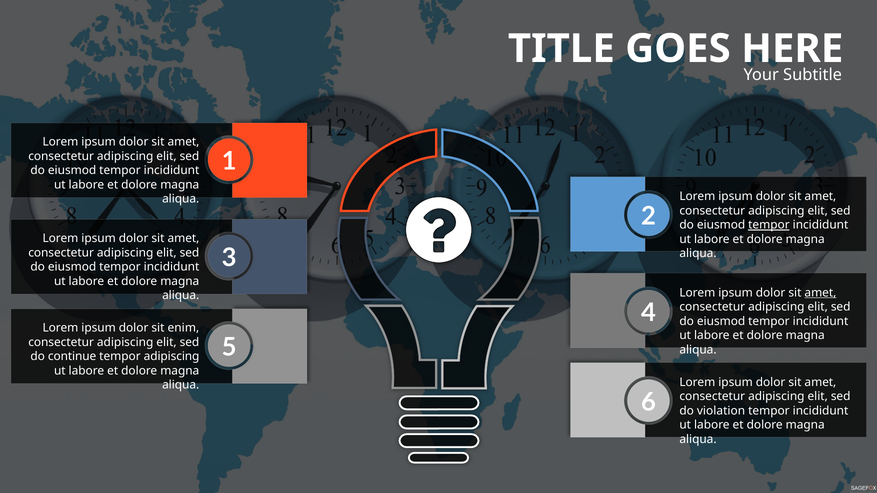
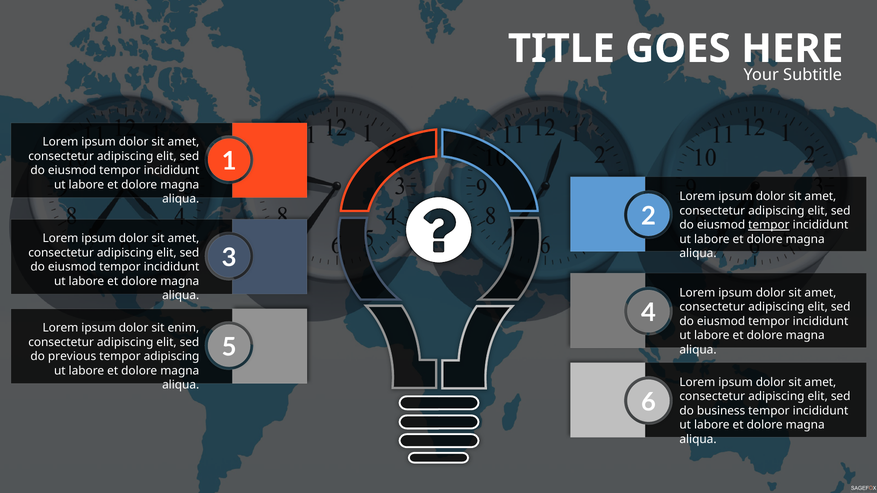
amet underline: present -> none (820, 293)
continue: continue -> previous (72, 357)
violation: violation -> business (721, 411)
